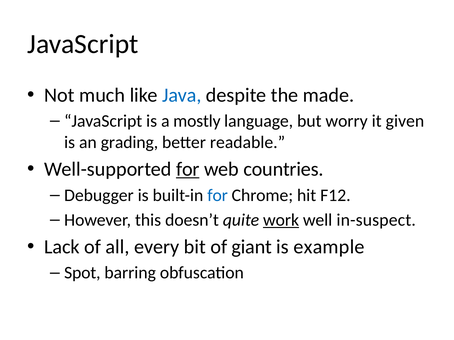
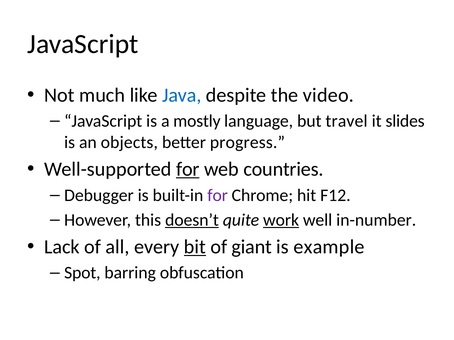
made: made -> video (329, 95)
worry: worry -> travel (347, 121)
given: given -> slides (405, 121)
grading: grading -> objects (129, 143)
readable: readable -> progress (247, 143)
for colour: blue -> purple (218, 196)
doesn’t underline: none -> present (192, 220)
in-suspect: in-suspect -> in-number (376, 220)
bit underline: none -> present (195, 247)
